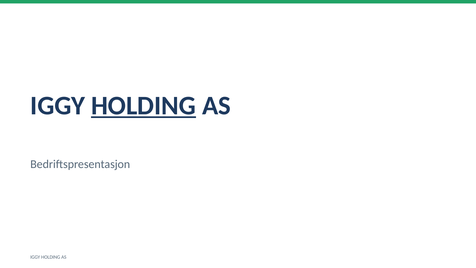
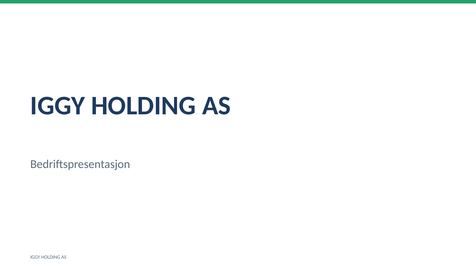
HOLDING underline: present -> none (144, 106)
